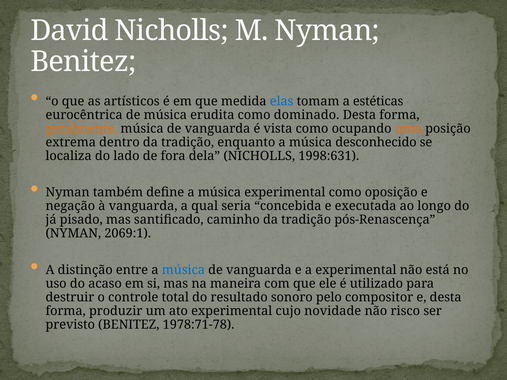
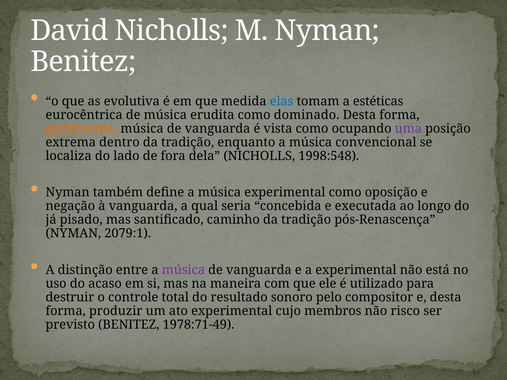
artísticos: artísticos -> evolutiva (132, 101)
uma colour: orange -> purple (408, 129)
desconhecido: desconhecido -> convencional (376, 142)
1998:631: 1998:631 -> 1998:548 (329, 156)
2069:1: 2069:1 -> 2079:1 (128, 234)
música colour: blue -> purple (183, 270)
novidade: novidade -> membros (333, 311)
1978:71-78: 1978:71-78 -> 1978:71-49 (199, 325)
